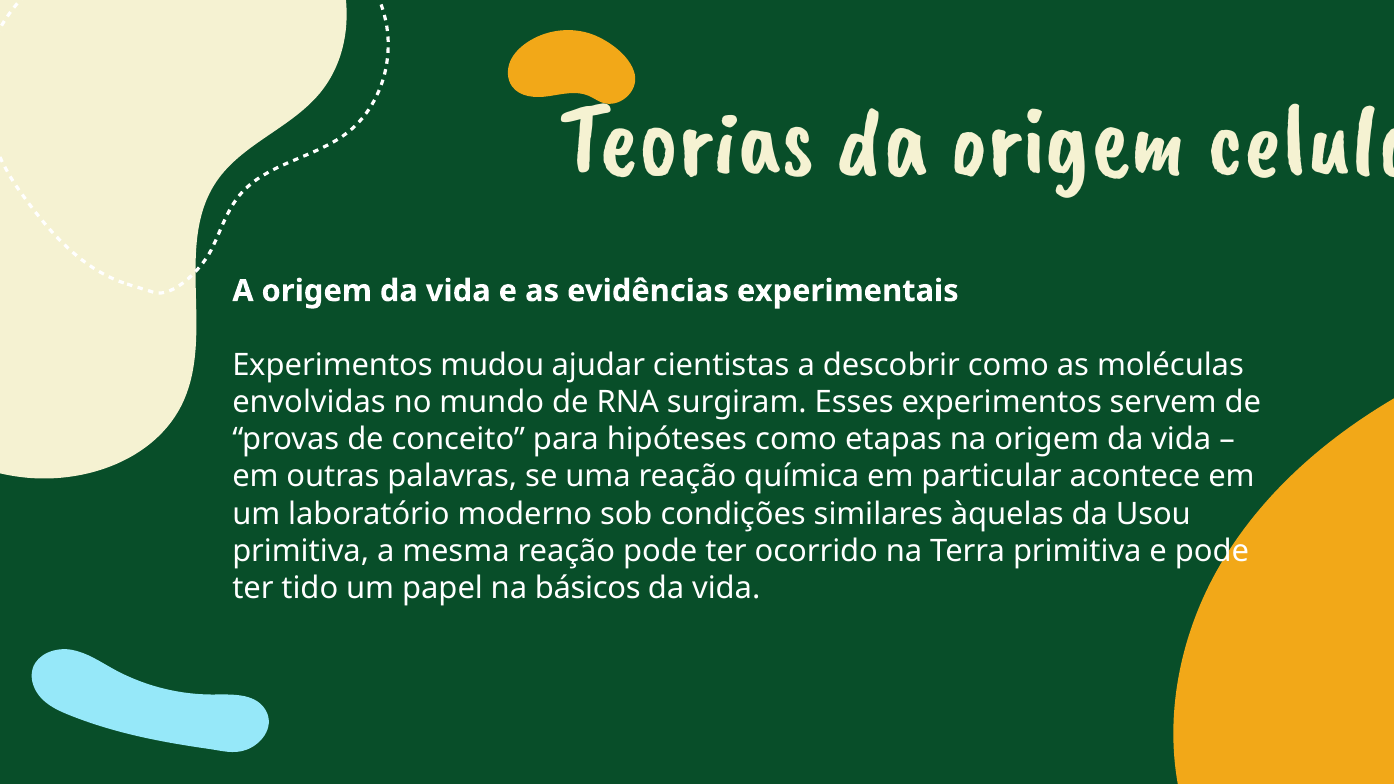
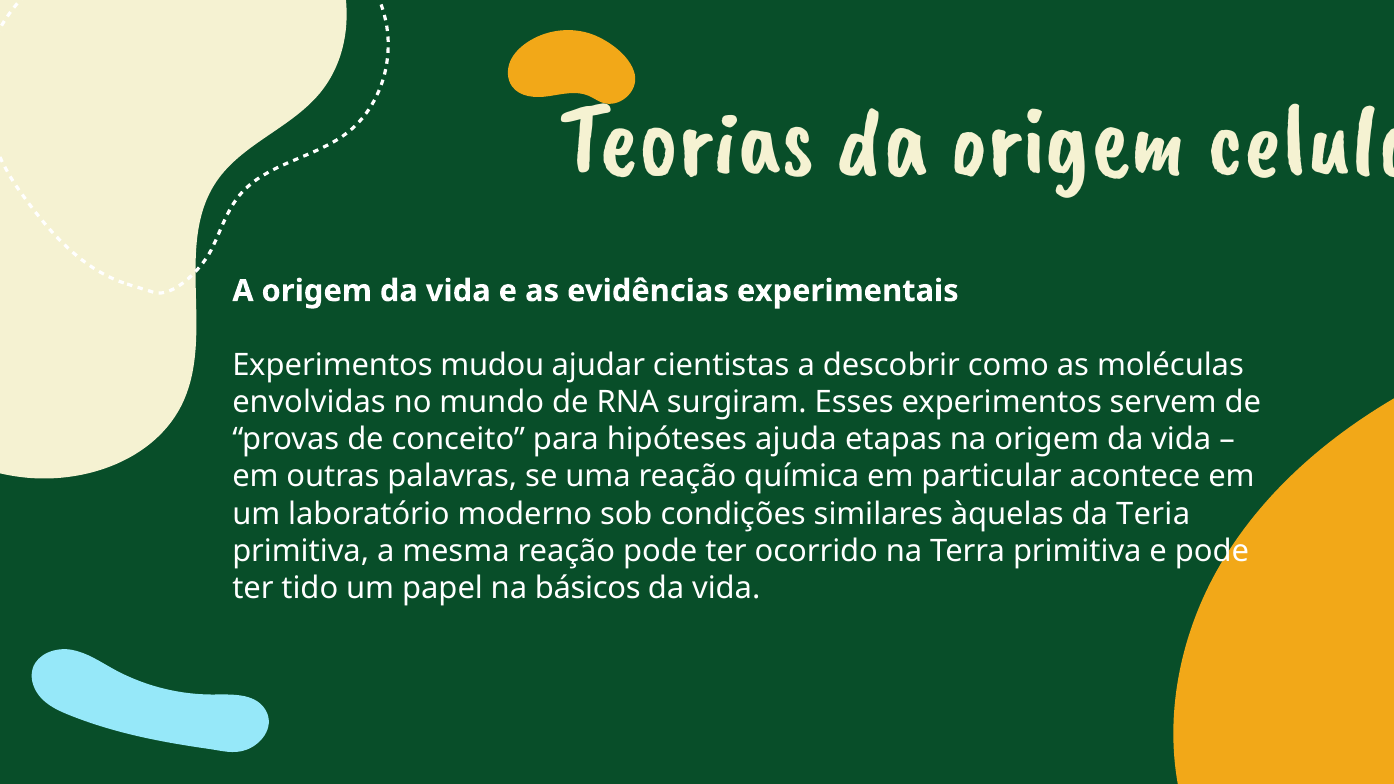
hipóteses como: como -> ajuda (796, 440)
Usou: Usou -> Teria (1153, 514)
